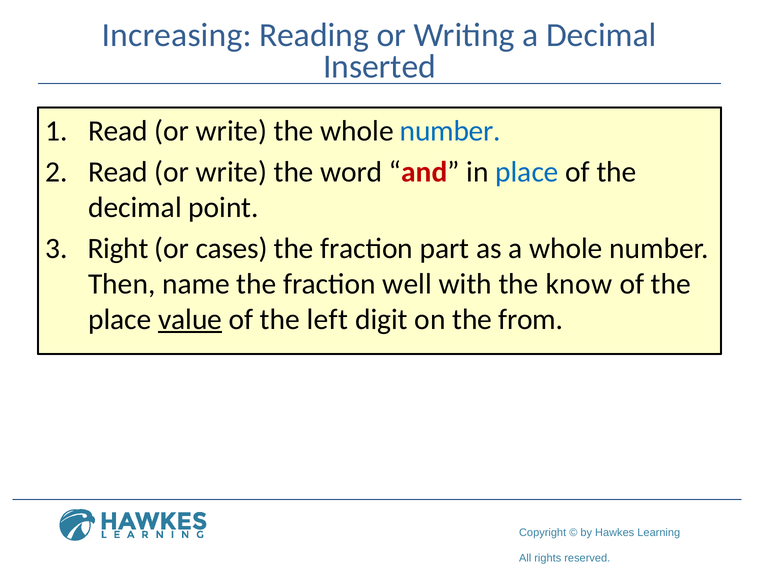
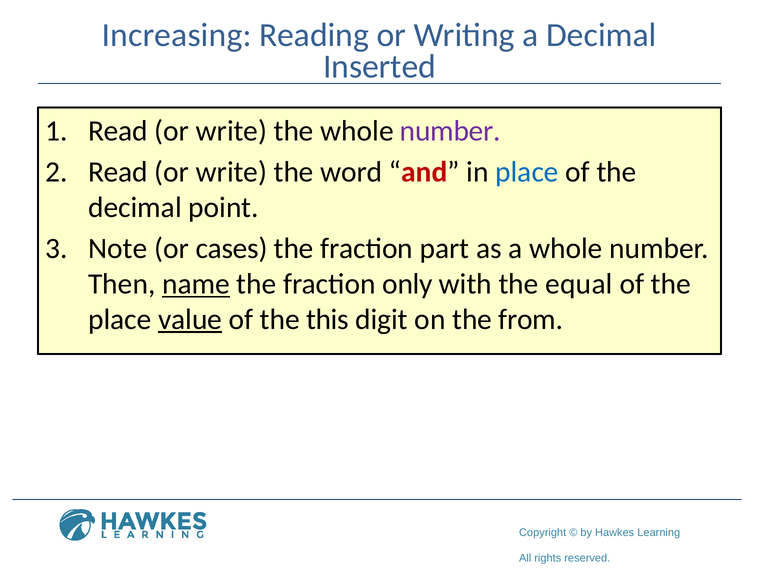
number colour: blue -> purple (450, 131)
Right: Right -> Note (118, 249)
name underline: none -> present (196, 284)
well: well -> only (407, 284)
know: know -> equal (579, 284)
left: left -> this (328, 320)
